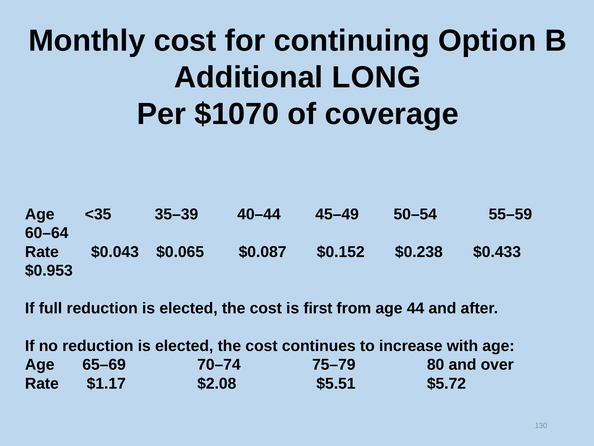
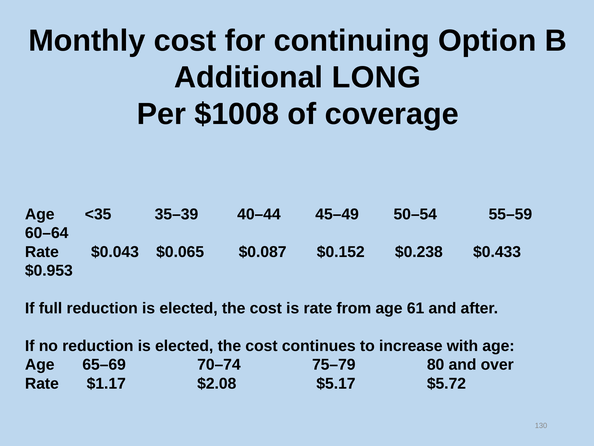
$1070: $1070 -> $1008 (237, 114)
is first: first -> rate (318, 308)
44: 44 -> 61 (416, 308)
$5.51: $5.51 -> $5.17 (336, 383)
